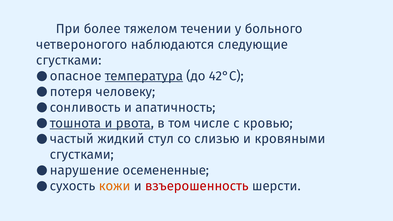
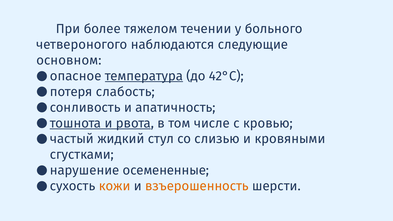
сгустками: сгустками -> основном (69, 60)
человеку: человеку -> слабость (125, 92)
взъерошенность colour: red -> orange (197, 186)
